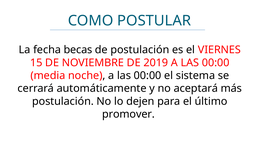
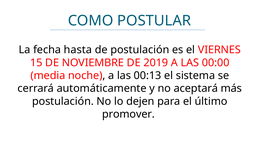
becas: becas -> hasta (78, 50)
noche a las 00:00: 00:00 -> 00:13 (148, 76)
